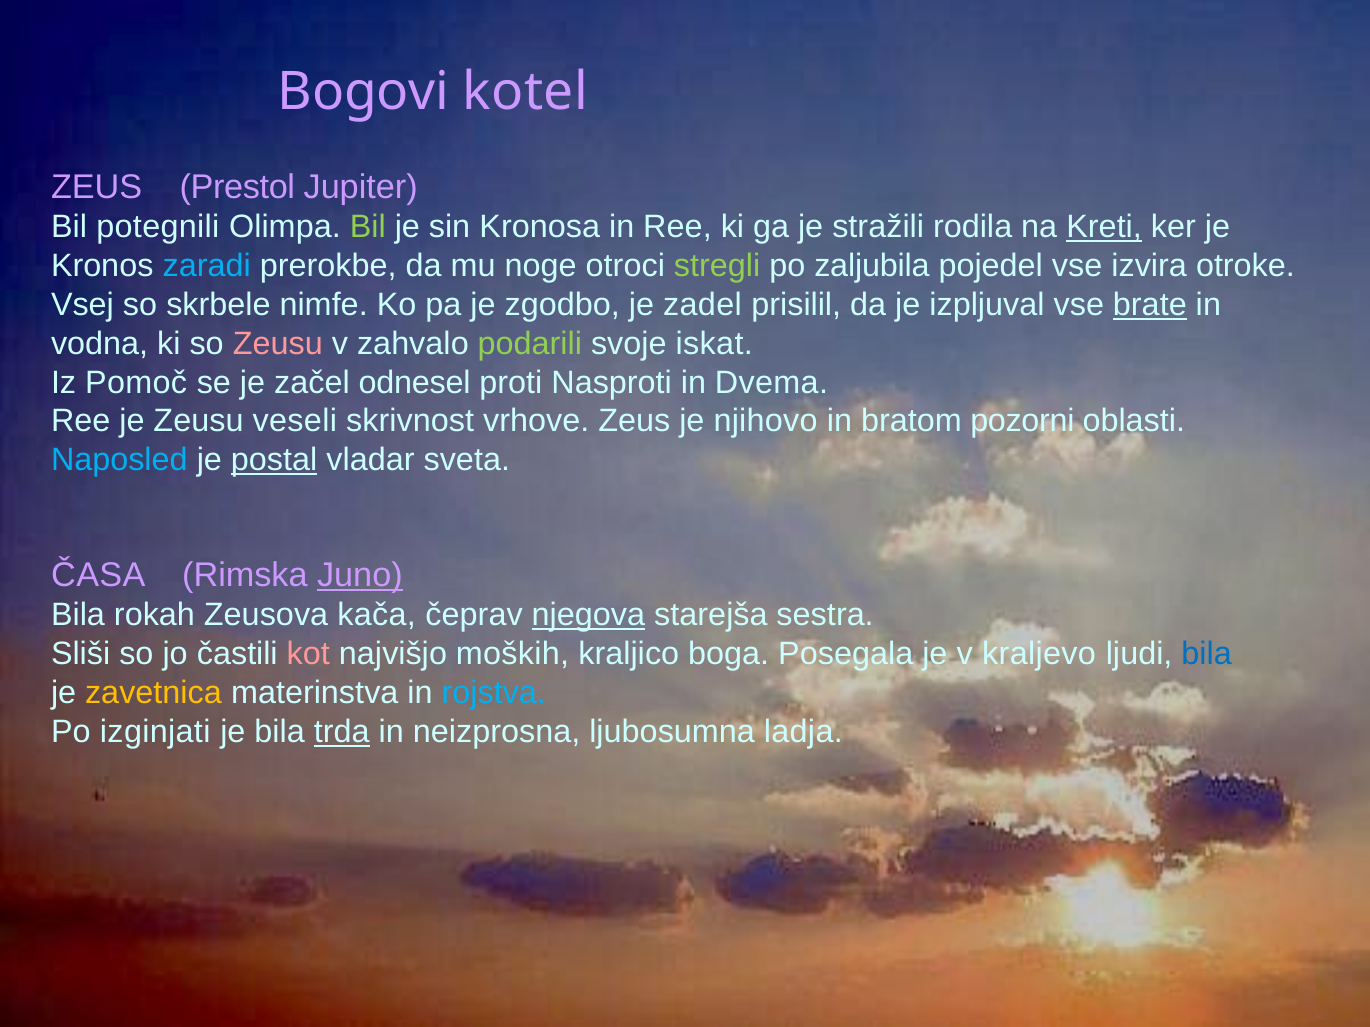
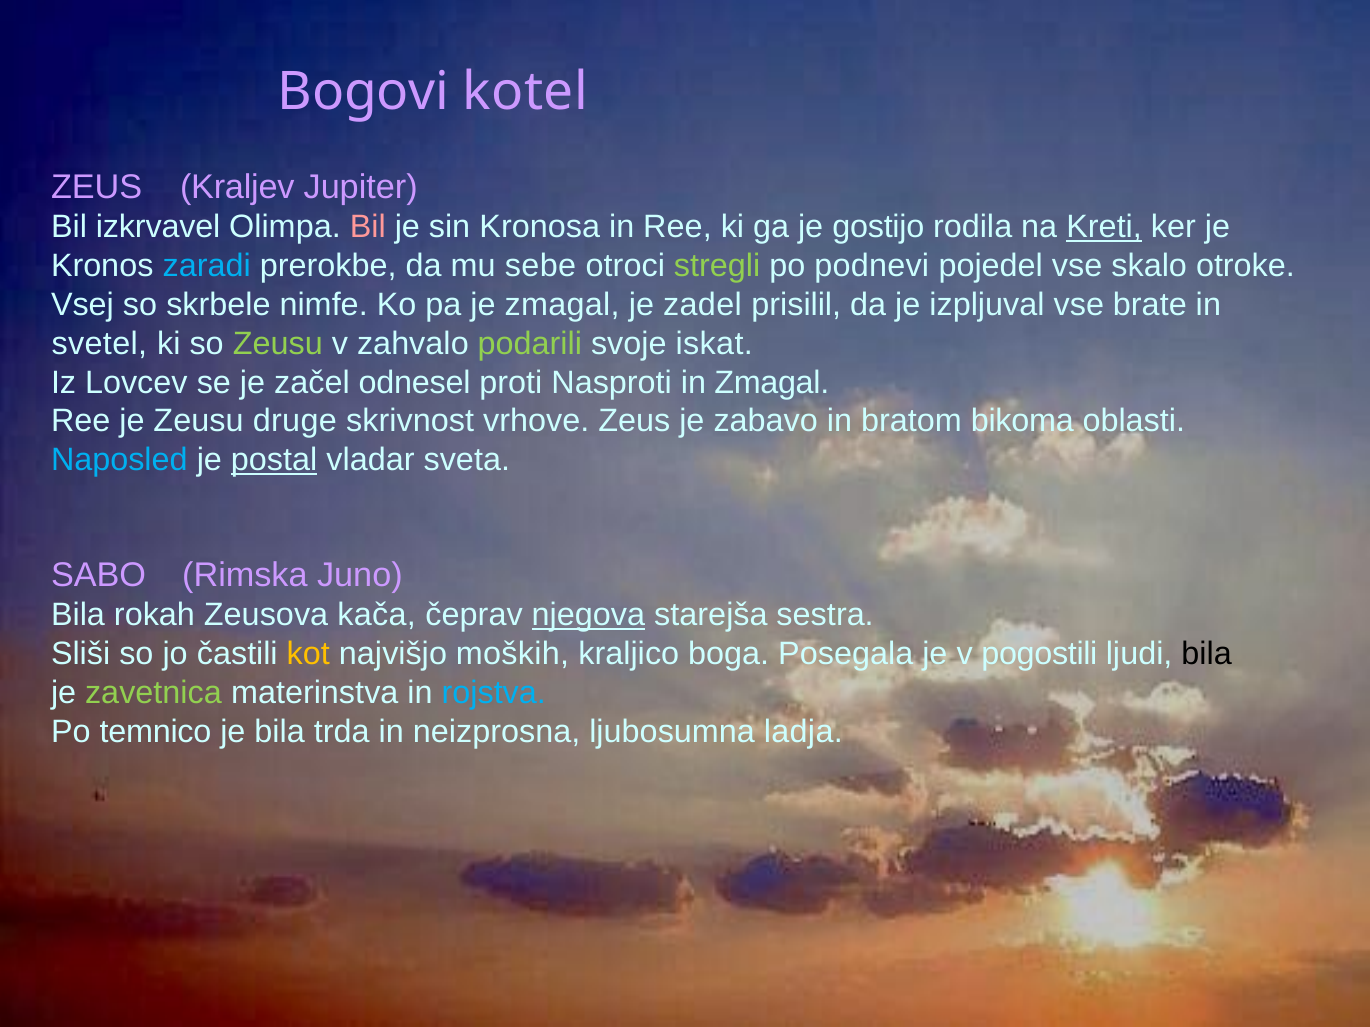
Prestol: Prestol -> Kraljev (237, 187)
potegnili: potegnili -> izkrvavel (158, 227)
Bil colour: light green -> pink (368, 227)
stražili: stražili -> gostijo (878, 227)
noge: noge -> sebe (541, 266)
zaljubila: zaljubila -> podnevi (872, 266)
izvira: izvira -> skalo (1149, 266)
je zgodbo: zgodbo -> zmagal (562, 305)
brate underline: present -> none (1150, 305)
vodna: vodna -> svetel (99, 344)
Zeusu colour: pink -> light green (278, 344)
Pomoč: Pomoč -> Lovcev (136, 383)
in Dvema: Dvema -> Zmagal (772, 383)
veseli: veseli -> druge (295, 421)
njihovo: njihovo -> zabavo (766, 421)
pozorni: pozorni -> bikoma (1022, 421)
ČASA: ČASA -> SABO (99, 576)
Juno underline: present -> none (360, 576)
kot colour: pink -> yellow (308, 654)
kraljevo: kraljevo -> pogostili (1039, 654)
bila colour: blue -> black (1207, 654)
zavetnica colour: yellow -> light green (153, 693)
izginjati: izginjati -> temnico (156, 732)
trda underline: present -> none (342, 732)
